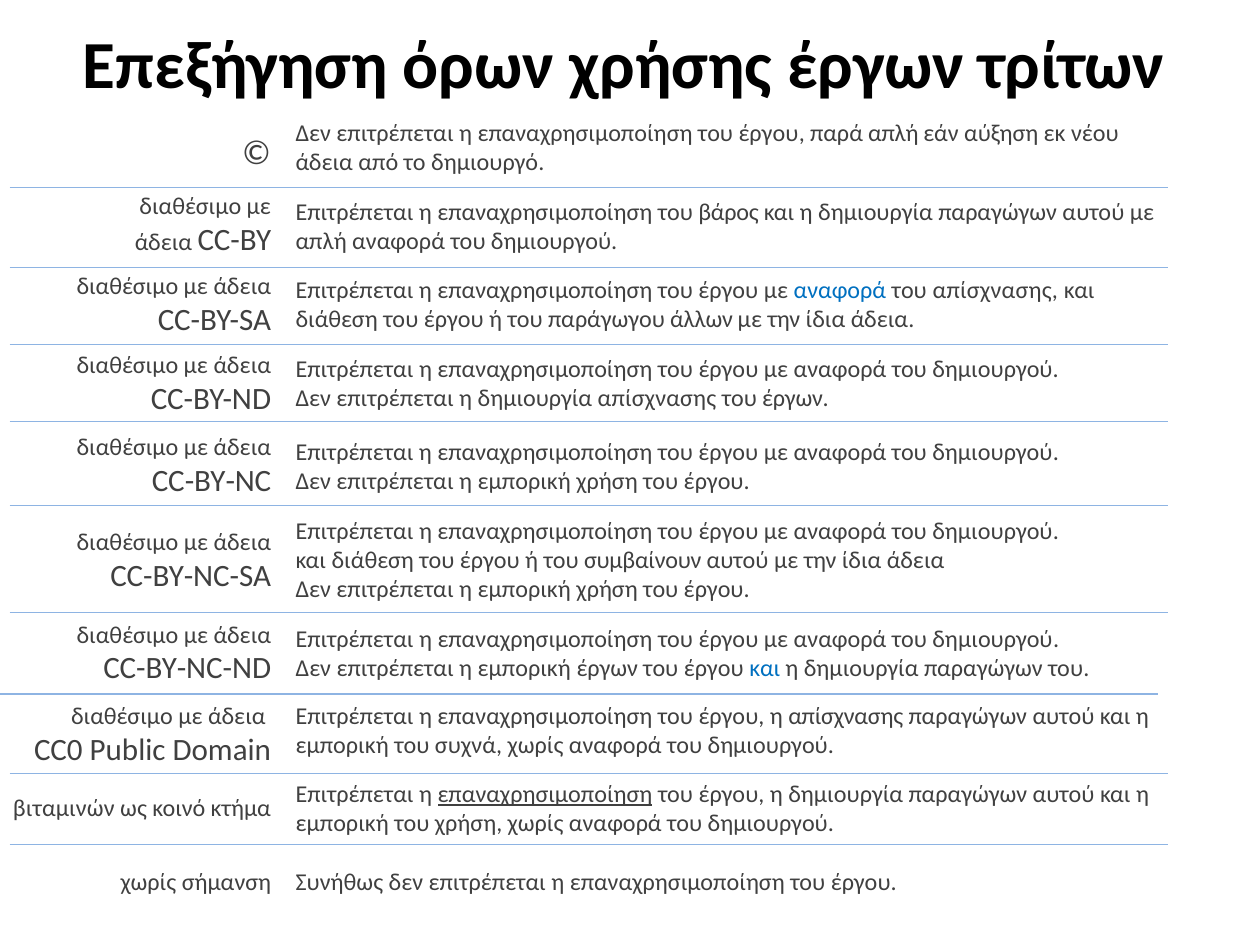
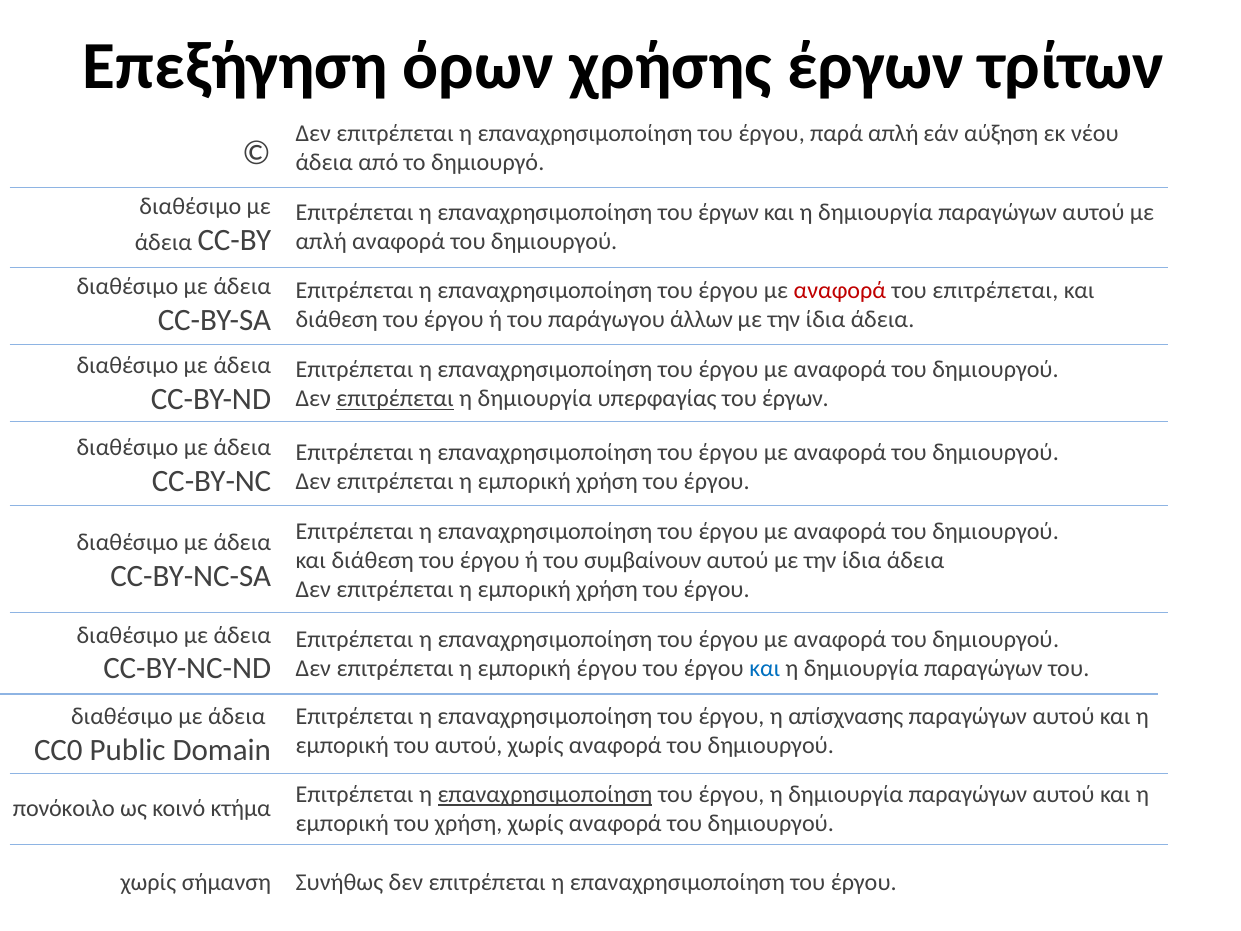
επαναχρησιμοποίηση του βάρος: βάρος -> έργων (728, 213)
αναφορά colour: blue -> red (840, 291)
του απίσχνασης: απίσχνασης -> επιτρέπεται (995, 291)
επιτρέπεται underline: none -> present (395, 399)
δημιουργία απίσχνασης: απίσχνασης -> υπερφαγίας (657, 399)
εμπορική έργων: έργων -> έργου (607, 668)
του συχνά: συχνά -> αυτού (469, 745)
βιταμινών: βιταμινών -> πονόκοιλο (64, 808)
